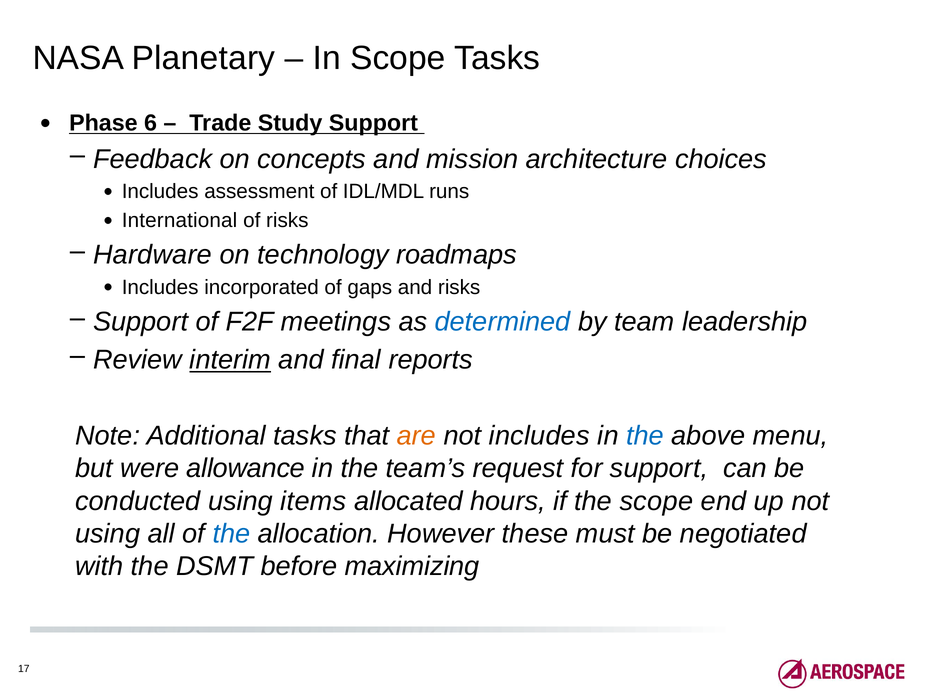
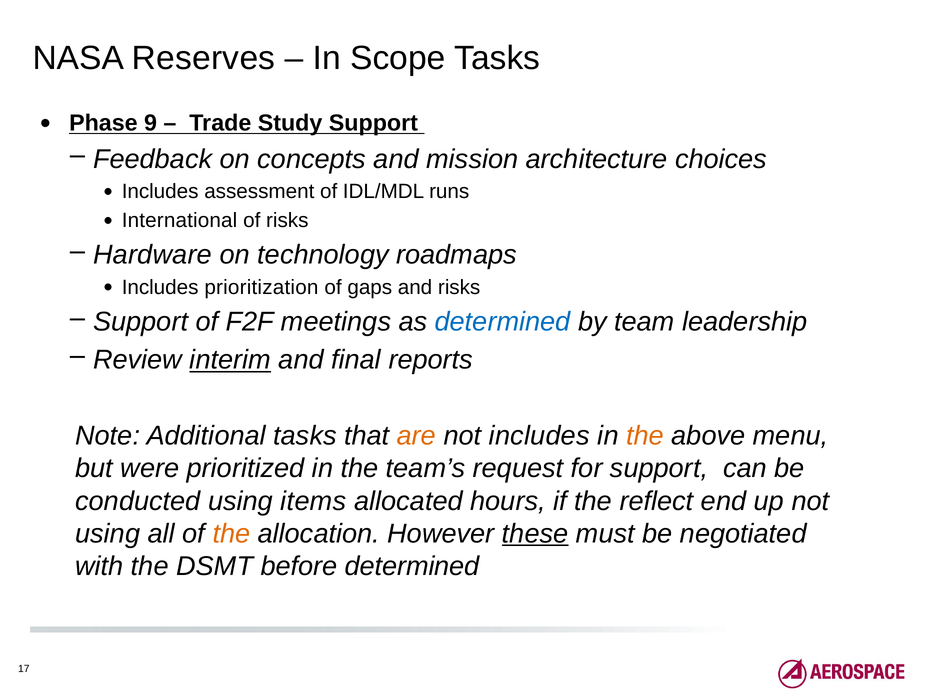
Planetary: Planetary -> Reserves (203, 58)
6: 6 -> 9 (150, 123)
incorporated: incorporated -> prioritization (261, 288)
the colour: blue -> orange (645, 436)
allowance: allowance -> prioritized (246, 469)
the scope: scope -> reflect (657, 501)
the colour: blue -> orange (231, 534)
these underline: none -> present (535, 534)
before maximizing: maximizing -> determined (412, 566)
